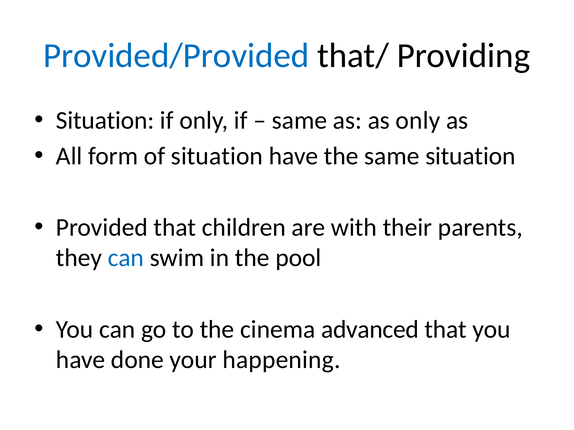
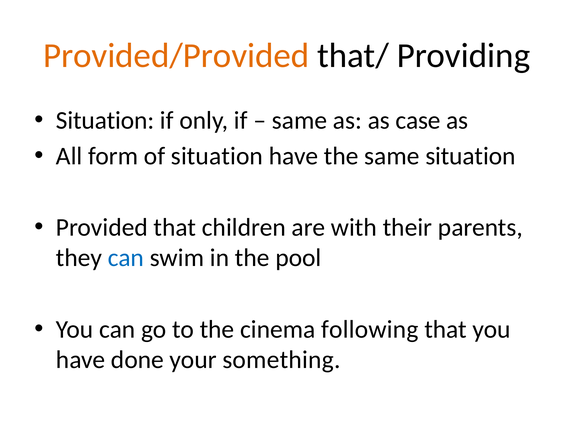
Provided/Provided colour: blue -> orange (176, 56)
as only: only -> case (418, 120)
advanced: advanced -> following (370, 330)
happening: happening -> something (281, 360)
